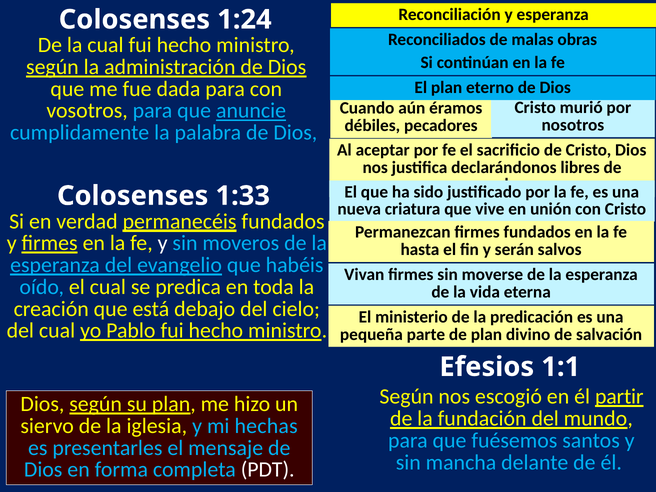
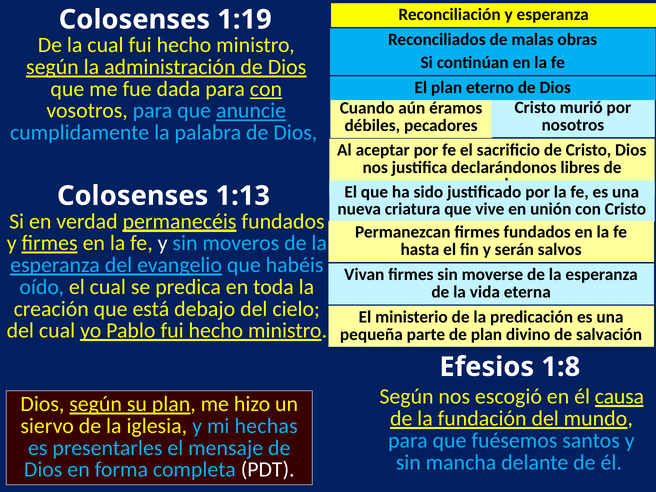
1:24: 1:24 -> 1:19 (244, 20)
con underline: none -> present (266, 89)
1:33: 1:33 -> 1:13 (243, 196)
1:1: 1:1 -> 1:8 (561, 367)
partir: partir -> causa (619, 397)
